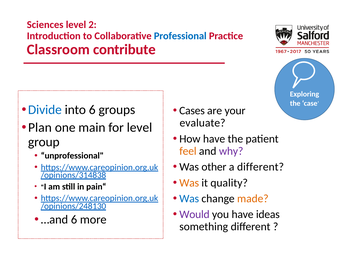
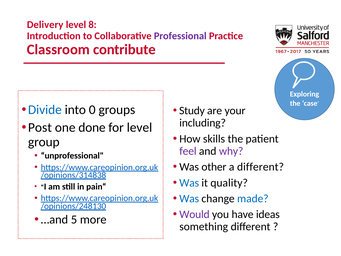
Sciences: Sciences -> Delivery (45, 25)
2: 2 -> 8 (93, 25)
Professional colour: blue -> purple (180, 36)
into 6: 6 -> 0 (92, 110)
Cases: Cases -> Study (192, 111)
evaluate: evaluate -> including (203, 123)
Plan: Plan -> Post (40, 127)
main: main -> done (92, 127)
How have: have -> skills (214, 139)
feel colour: orange -> purple (188, 151)
Was colour: orange -> blue (189, 183)
made colour: orange -> blue (253, 198)
…and 6: 6 -> 5 (74, 219)
